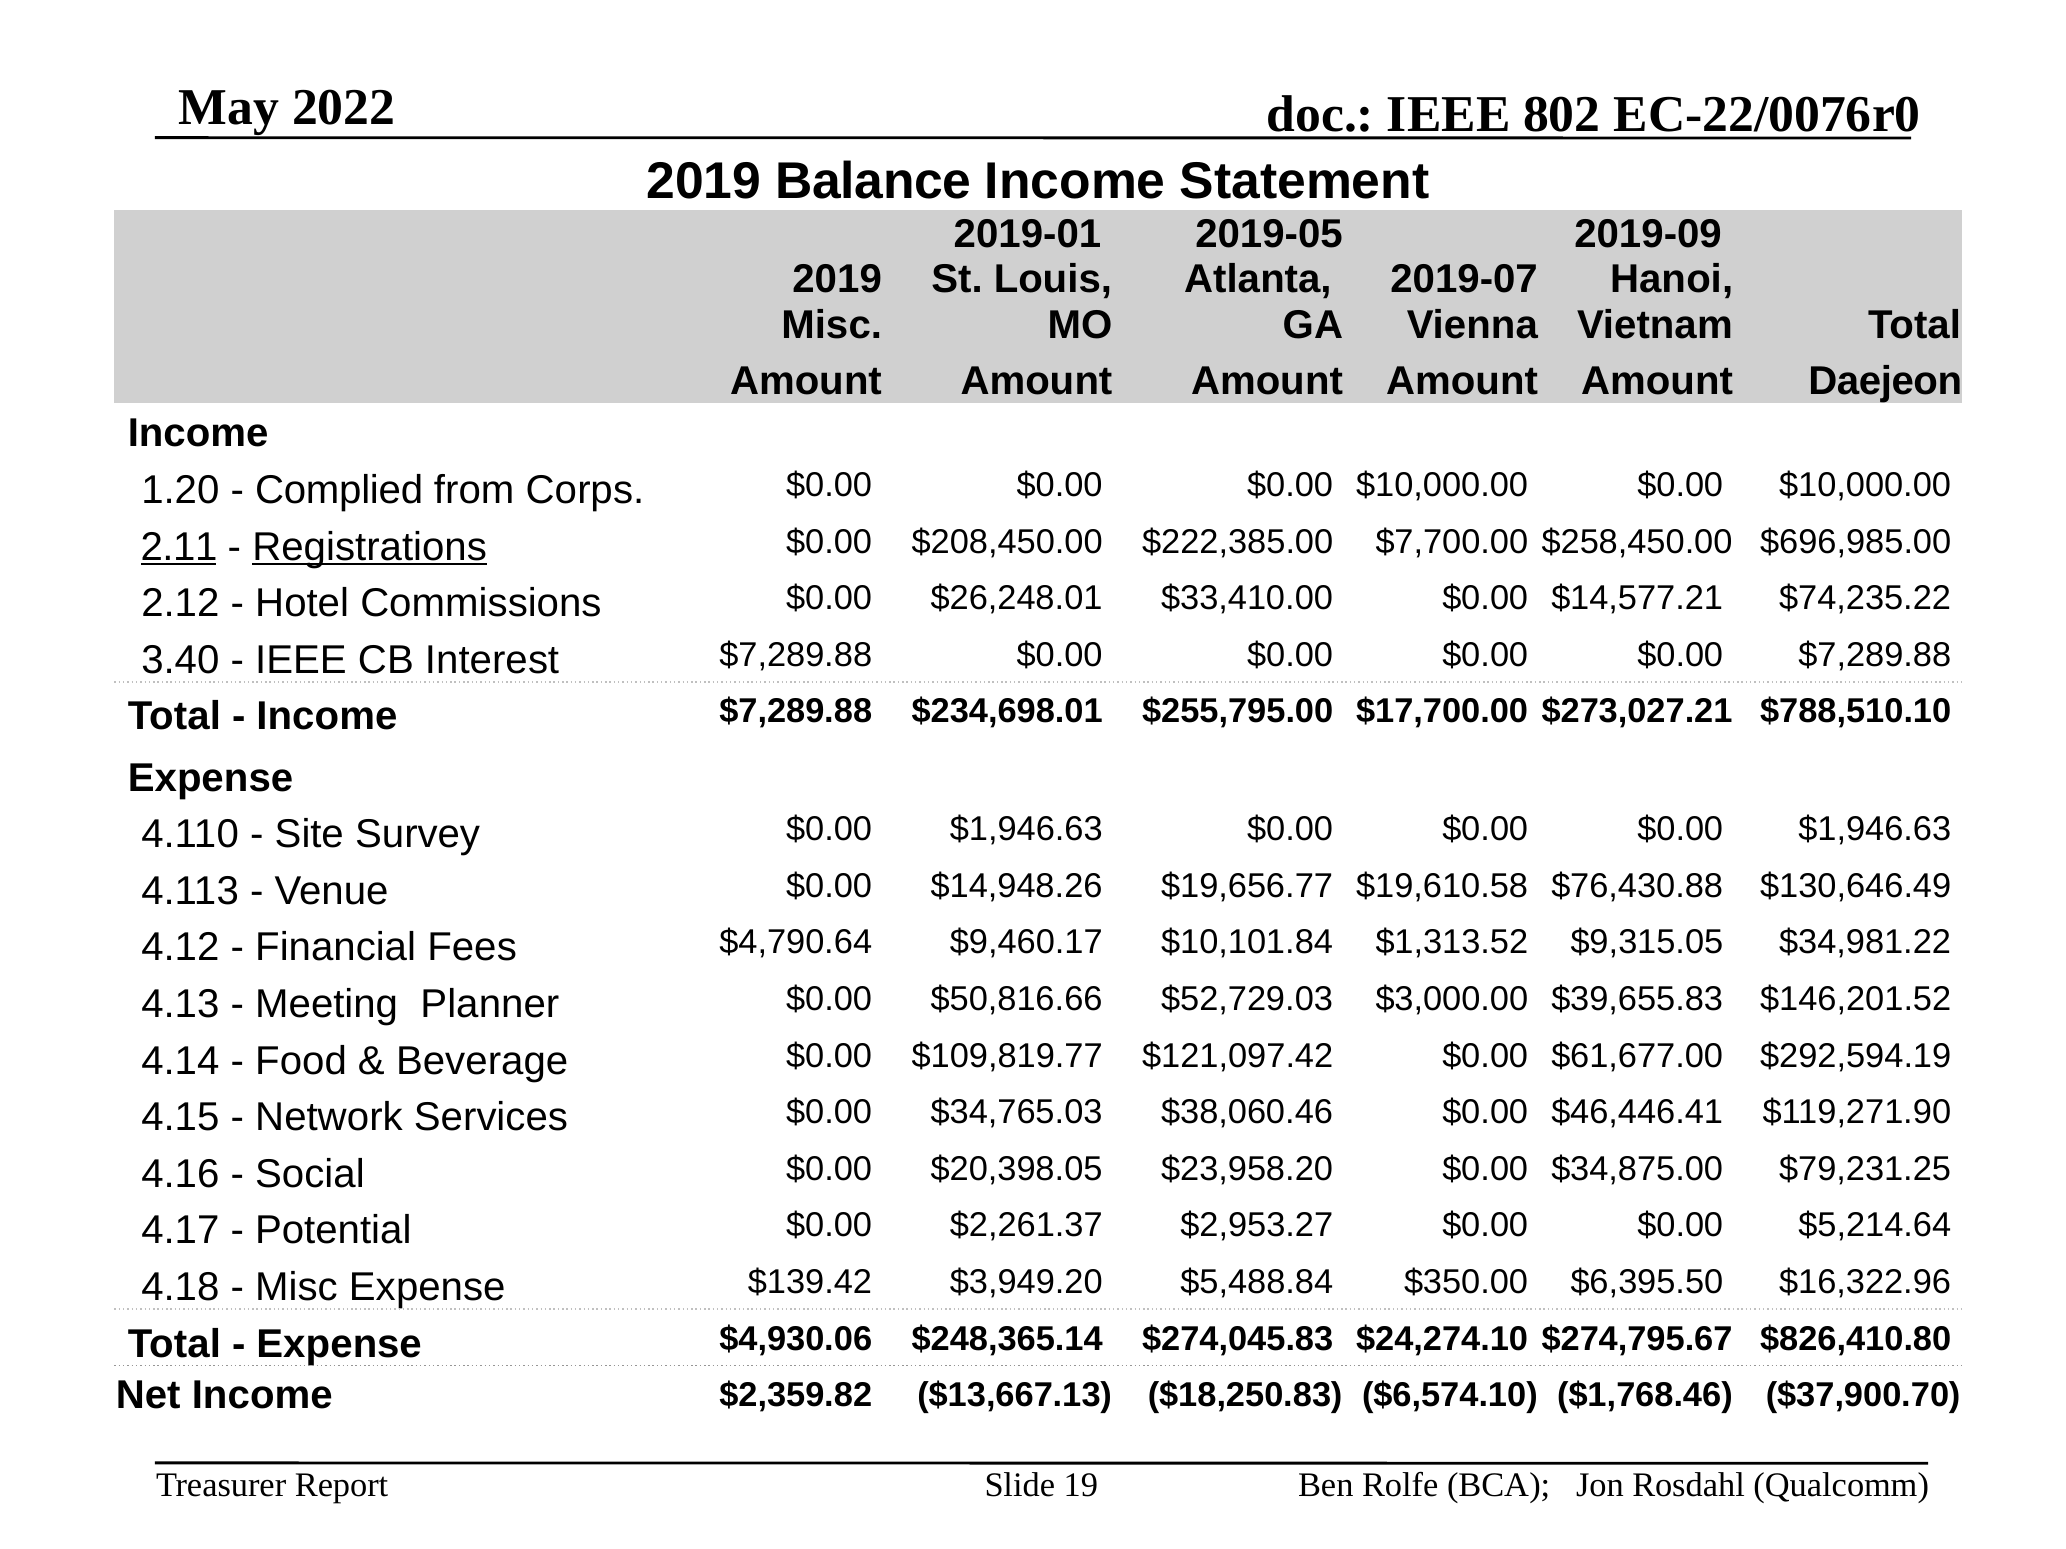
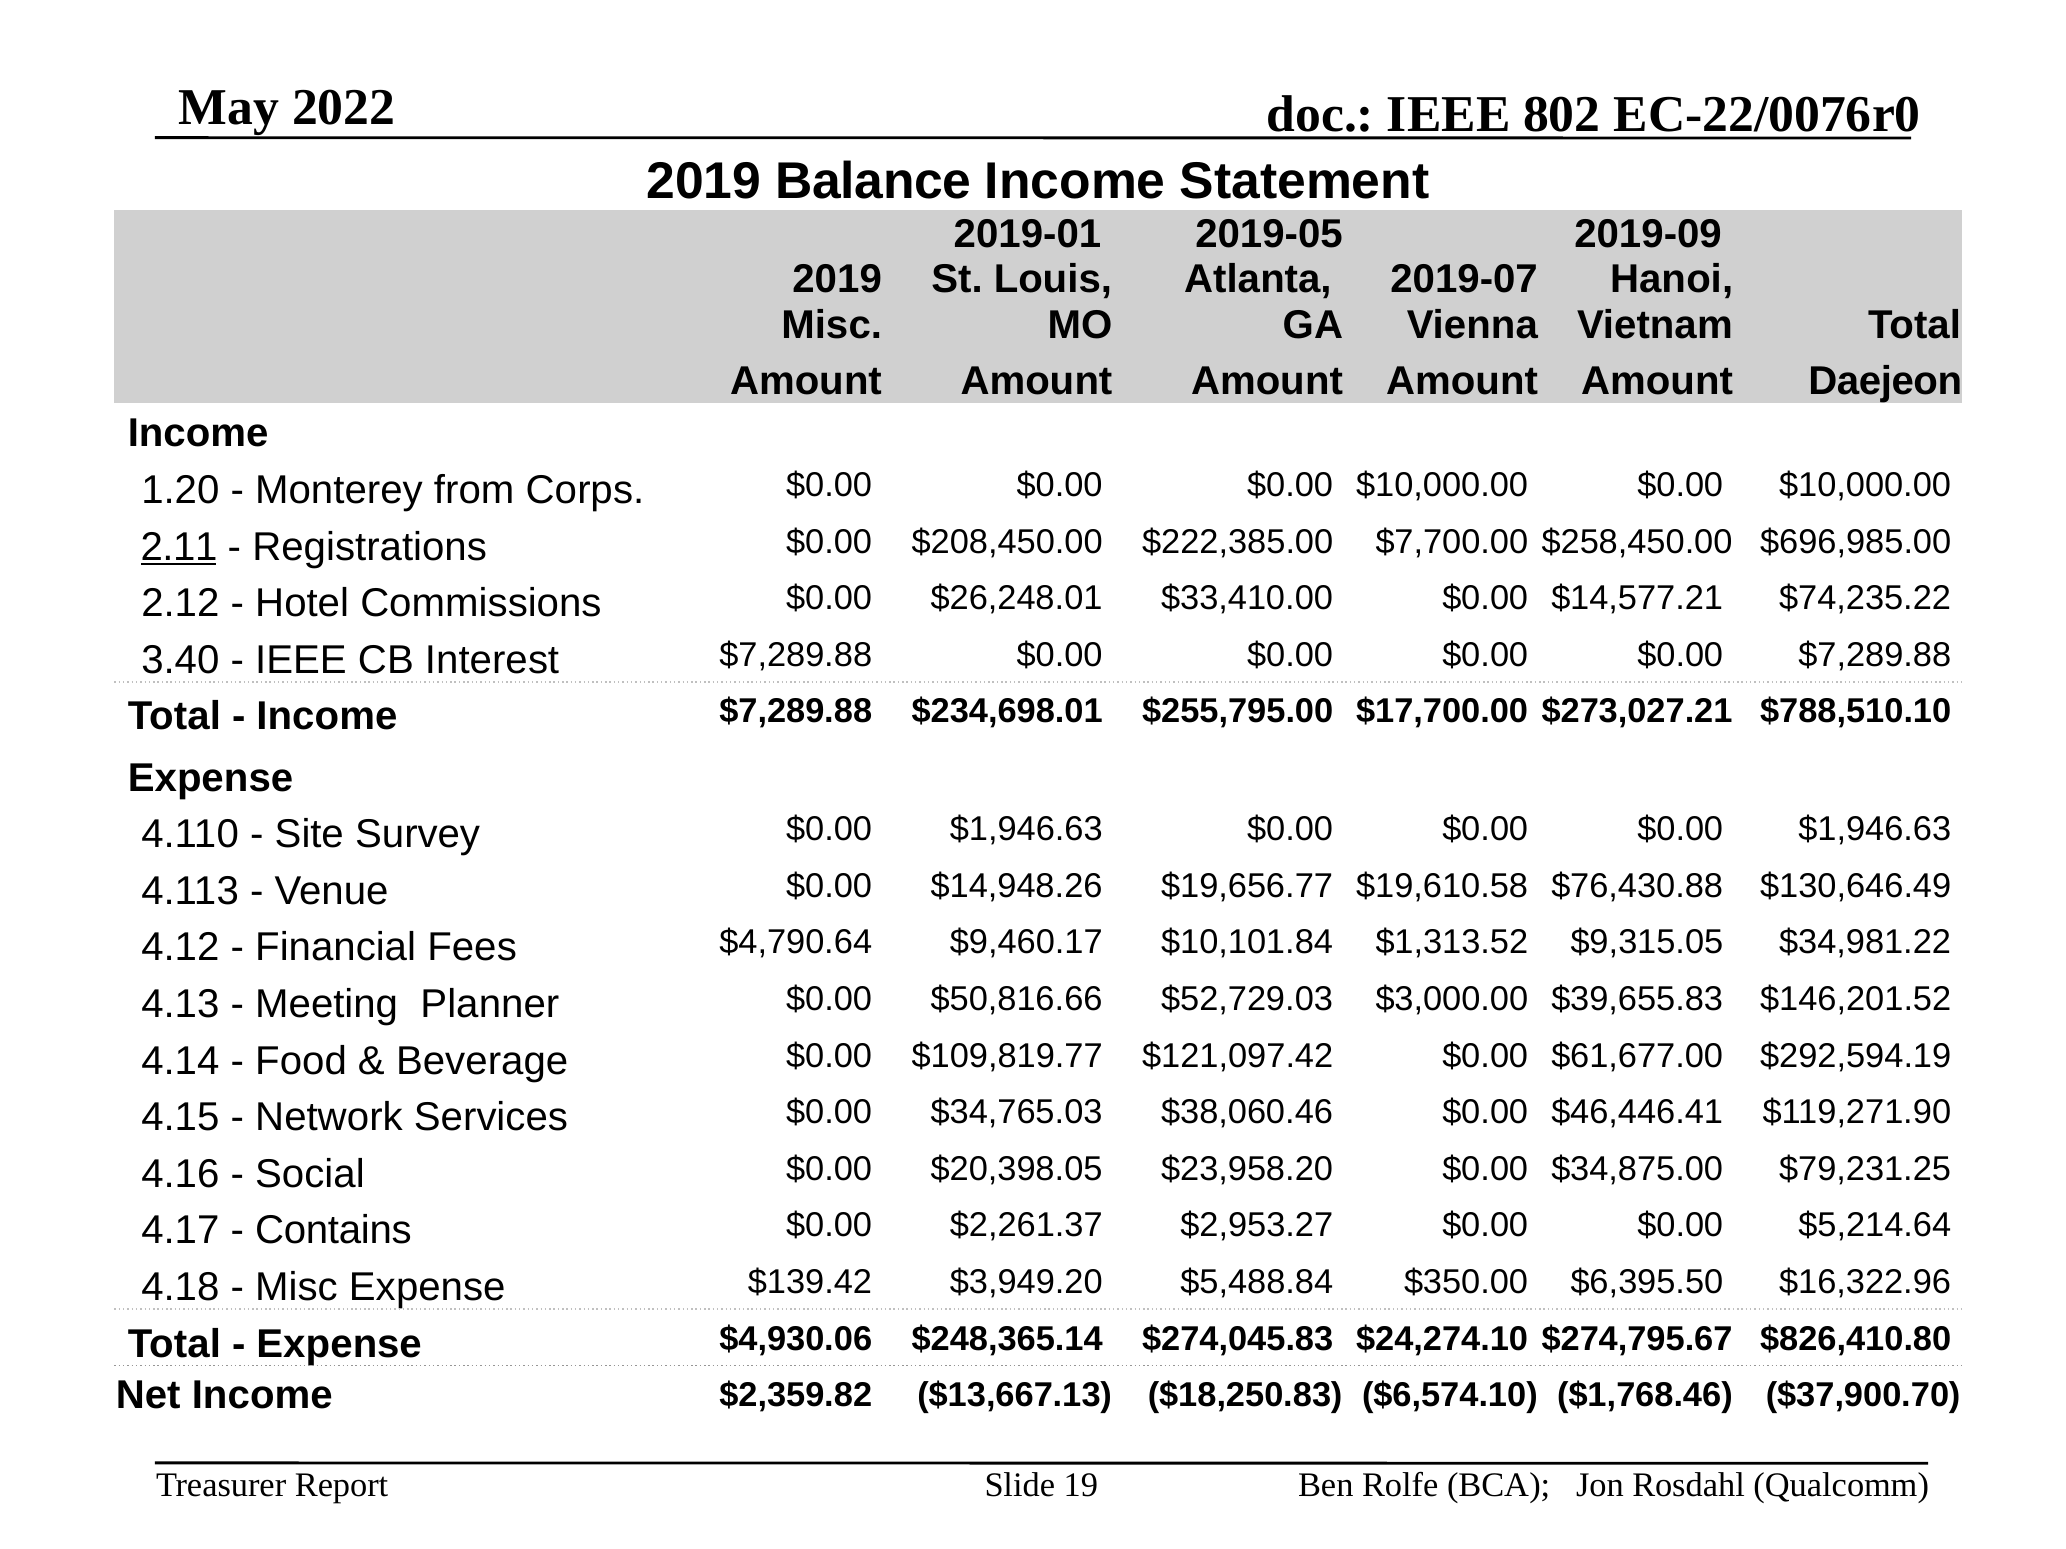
Complied: Complied -> Monterey (339, 490)
Registrations underline: present -> none (370, 547)
Potential: Potential -> Contains (333, 1231)
